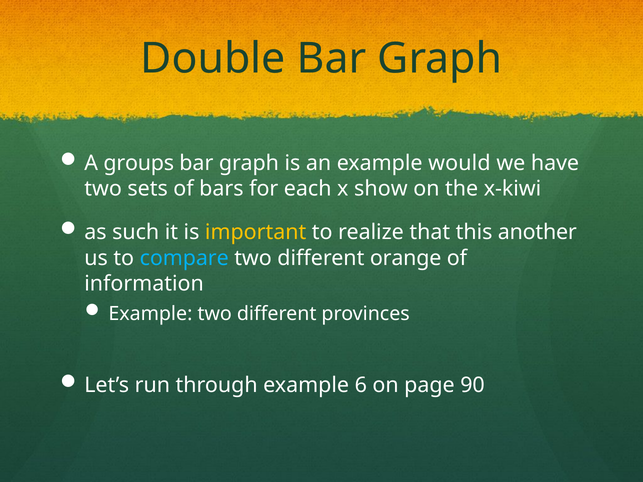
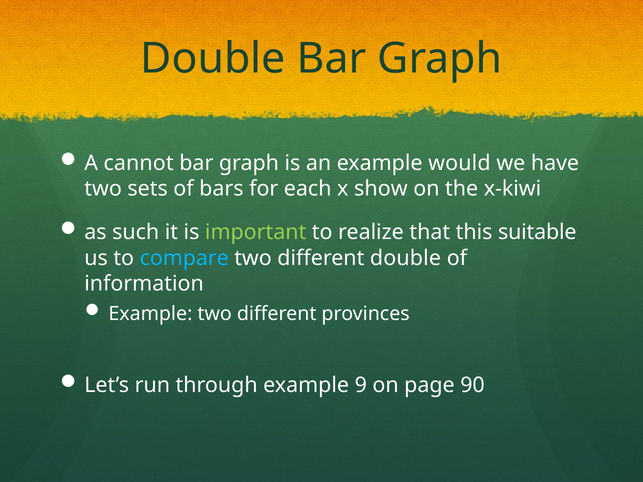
groups: groups -> cannot (139, 163)
important colour: yellow -> light green (256, 233)
another: another -> suitable (537, 233)
different orange: orange -> double (405, 258)
6: 6 -> 9 (361, 385)
